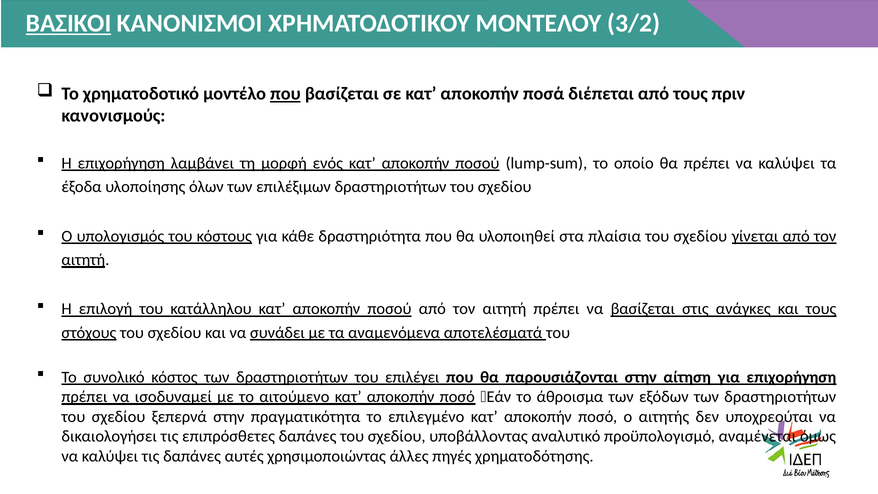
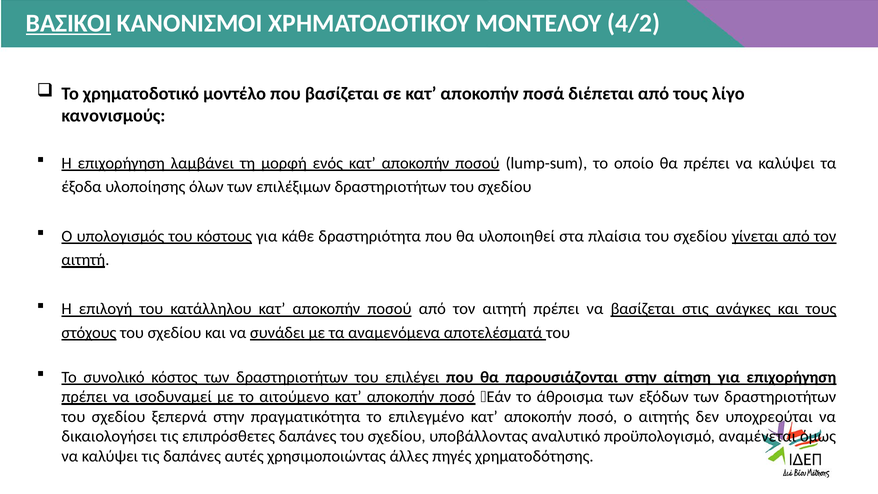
3/2: 3/2 -> 4/2 (634, 23)
που underline: present -> none (285, 94)
πριν: πριν -> λίγο (728, 94)
